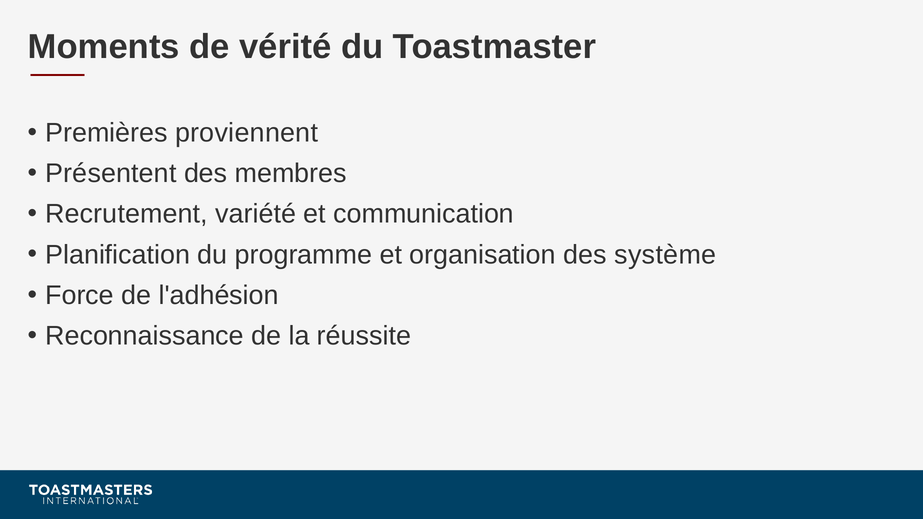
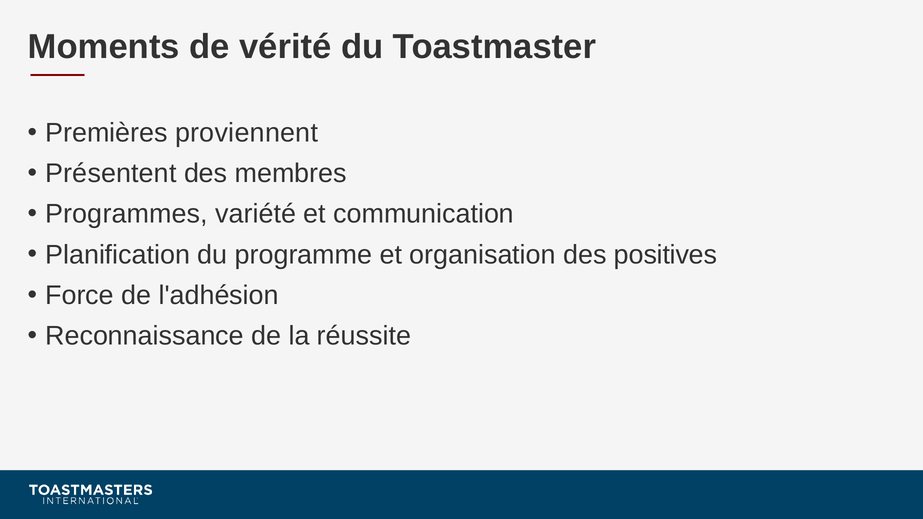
Recrutement: Recrutement -> Programmes (127, 214)
système: système -> positives (666, 255)
